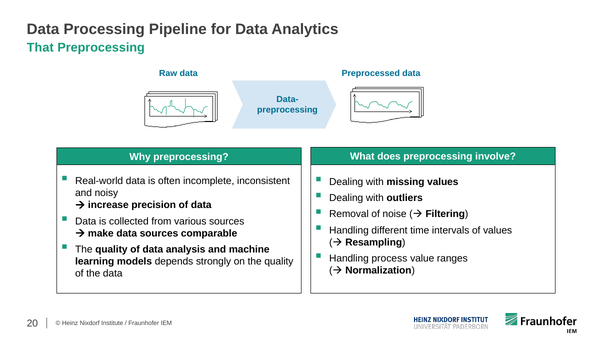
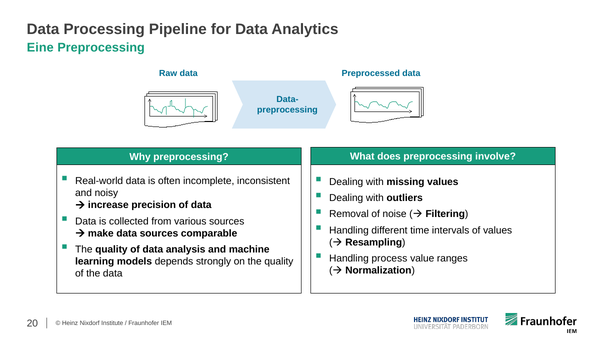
That: That -> Eine (40, 48)
